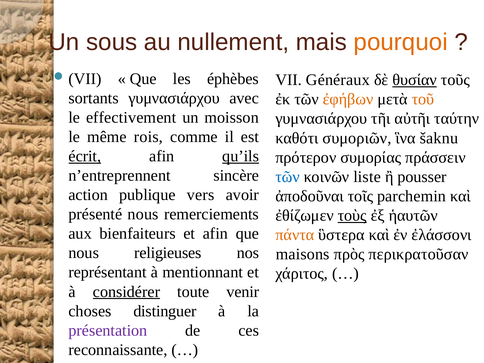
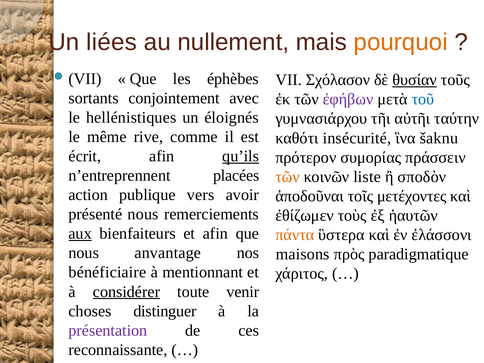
sous: sous -> liées (112, 42)
Généraux: Généraux -> Σχόλασον (338, 80)
sortants γυμνασιάρχου: γυμνασιάρχου -> conjointement (174, 98)
ἐφήβων colour: orange -> purple (348, 99)
τοῦ colour: orange -> blue (423, 99)
effectivement: effectivement -> hellénistiques (131, 117)
moisson: moisson -> éloignés (232, 117)
rois: rois -> rive (148, 137)
συμοριῶν: συμοριῶν -> insécurité (357, 138)
écrit underline: present -> none (85, 156)
sincère: sincère -> placées (236, 176)
τῶν colour: blue -> orange (288, 177)
pousser: pousser -> σποδὸν (422, 177)
parchemin: parchemin -> μετέχοντες (412, 196)
τοὺς underline: present -> none (352, 215)
aux underline: none -> present (80, 234)
religieuses: religieuses -> anvantage (168, 253)
περικρατοῦσαν: περικρατοῦσαν -> paradigmatique (419, 254)
représentant: représentant -> bénéficiaire (107, 272)
